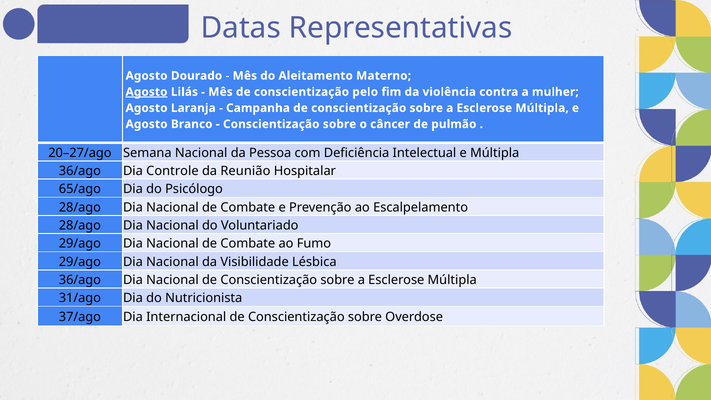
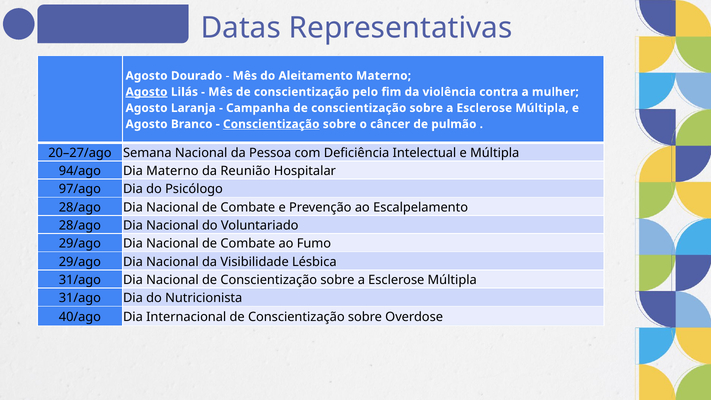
Conscientização underline: none -> present (271, 124)
36/ago: 36/ago -> 94/ago (80, 171)
Dia Controle: Controle -> Materno (172, 171)
65/ago: 65/ago -> 97/ago (80, 189)
36/ago: 36/ago -> 31/ago (80, 280)
37/ago: 37/ago -> 40/ago (80, 317)
